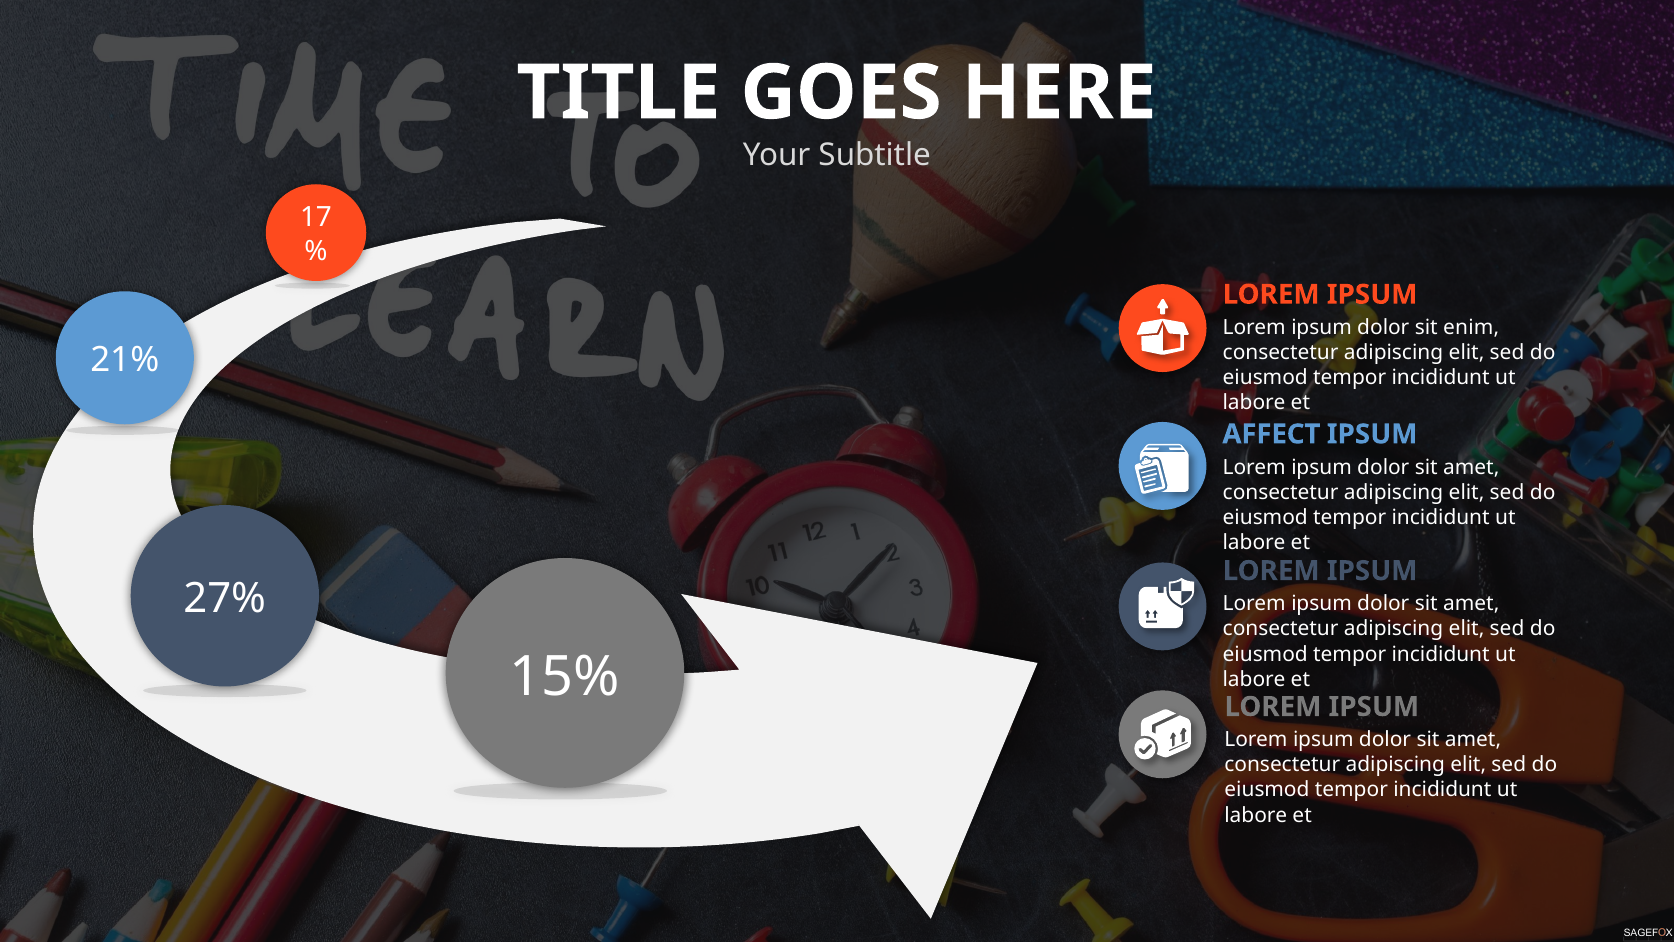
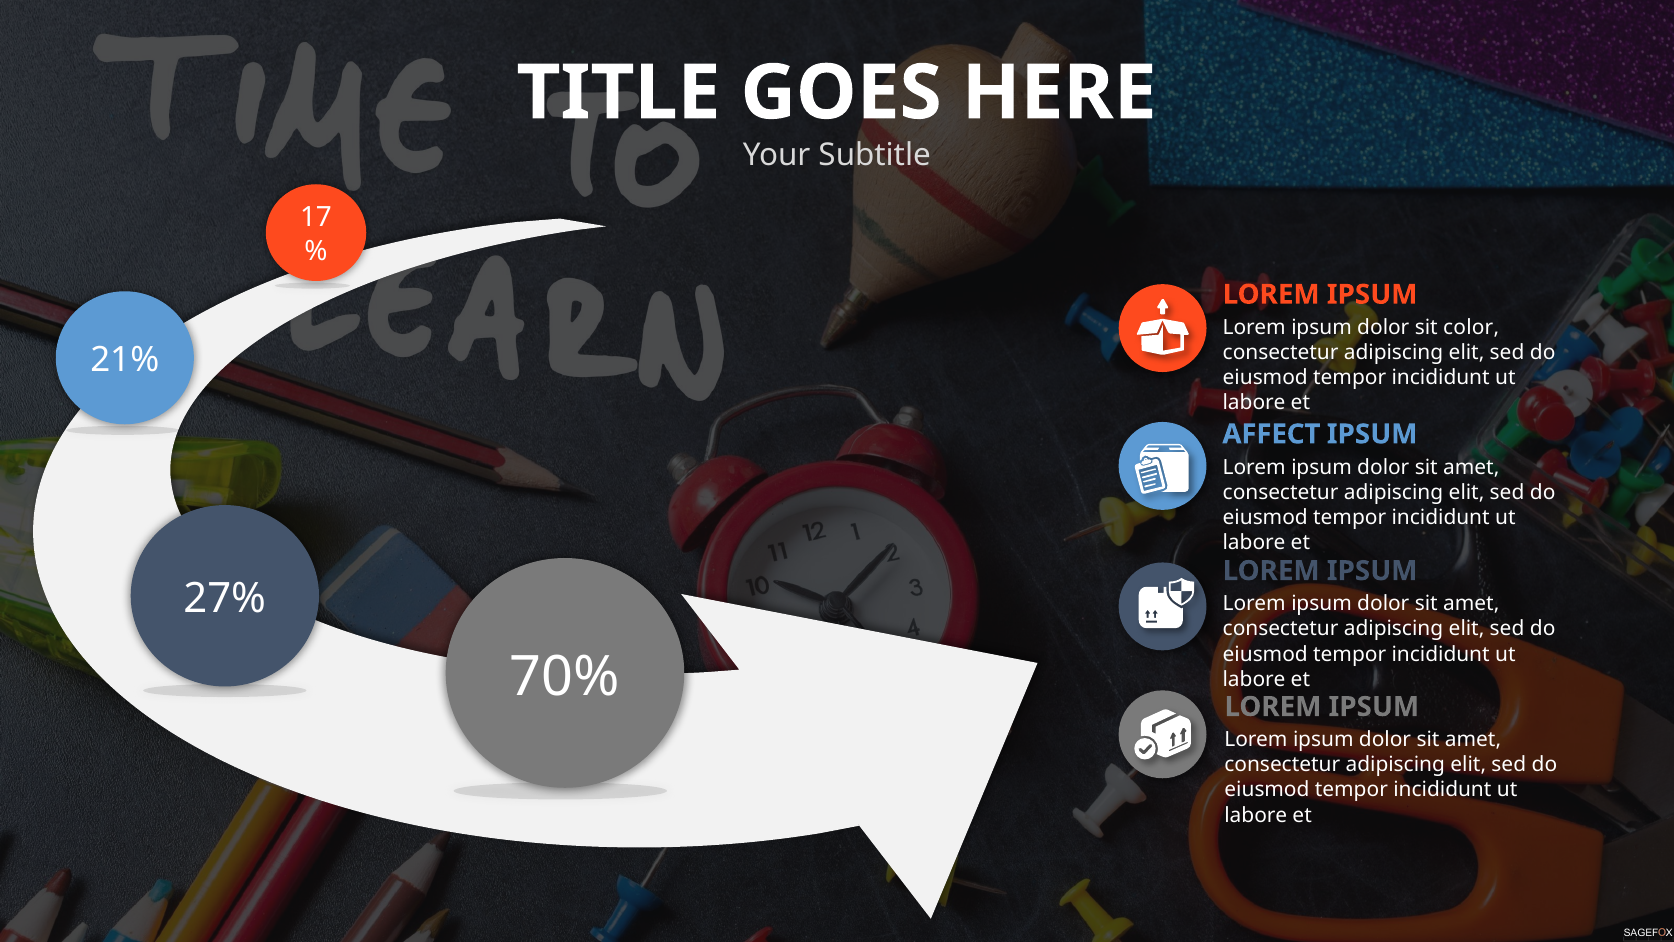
enim: enim -> color (1471, 327)
15%: 15% -> 70% (565, 677)
